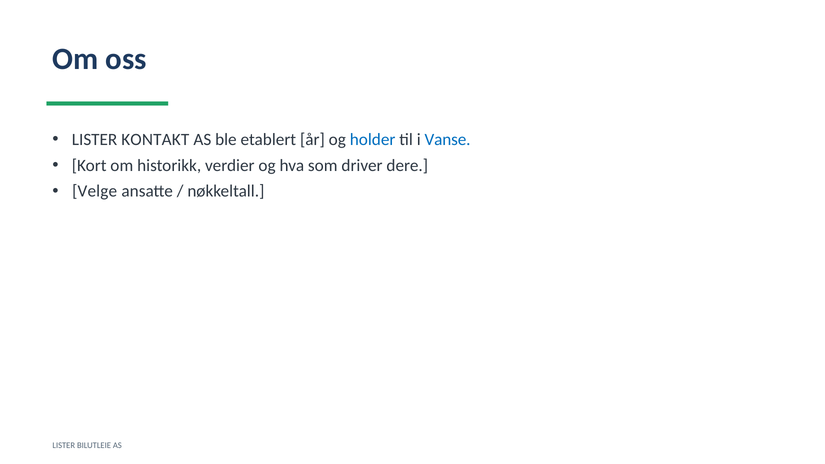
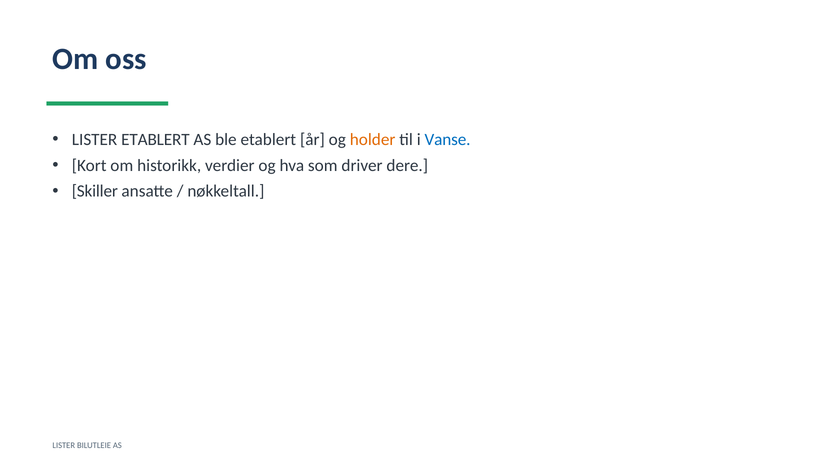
LISTER KONTAKT: KONTAKT -> ETABLERT (155, 140)
holder colour: blue -> orange (373, 140)
Velge: Velge -> Skiller (95, 191)
